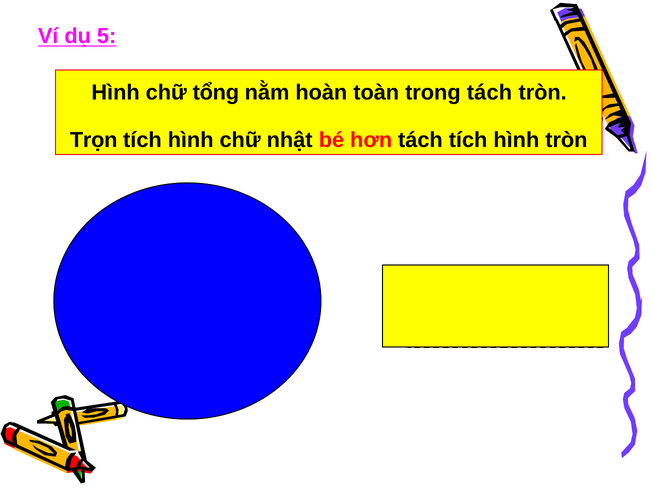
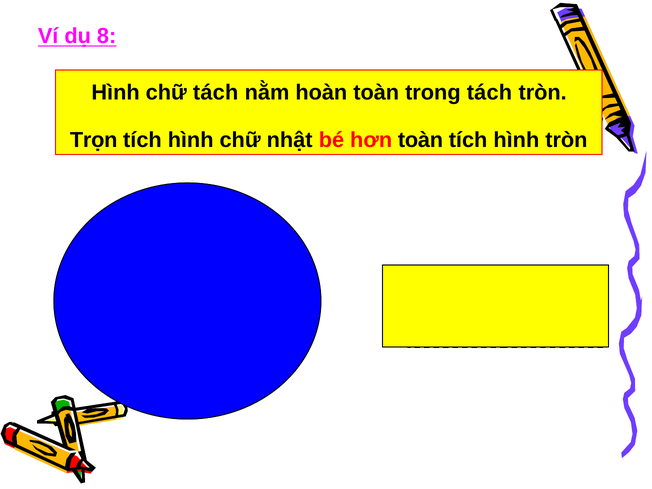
5: 5 -> 8 (107, 36)
chữ tổng: tổng -> tách (216, 93)
hơn tách: tách -> toàn (421, 140)
